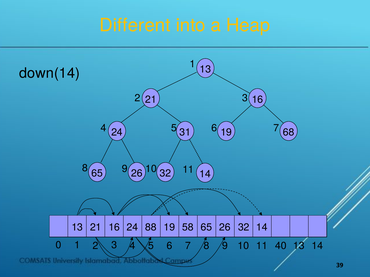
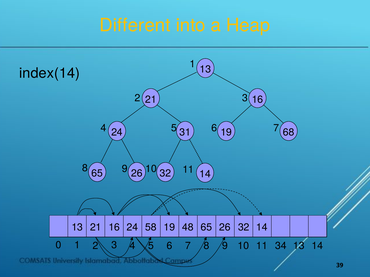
down(14: down(14 -> index(14 (50, 73)
88: 88 -> 58 (151, 228)
58: 58 -> 48 (188, 228)
40: 40 -> 34 (281, 246)
